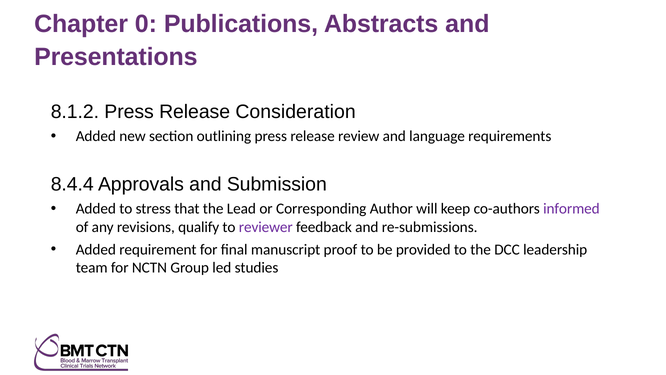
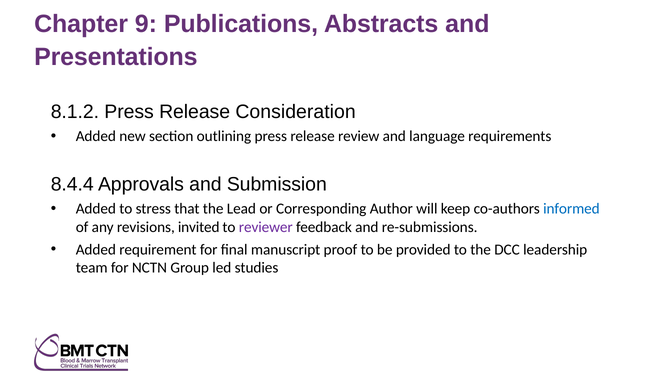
0: 0 -> 9 (146, 24)
informed colour: purple -> blue (571, 209)
qualify: qualify -> invited (199, 227)
